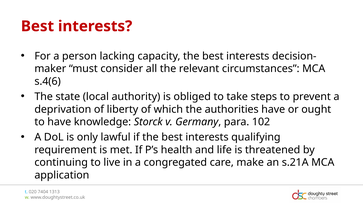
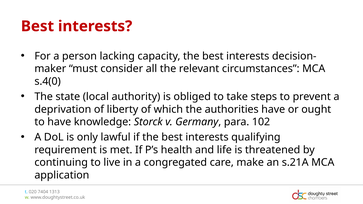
s.4(6: s.4(6 -> s.4(0 (48, 82)
